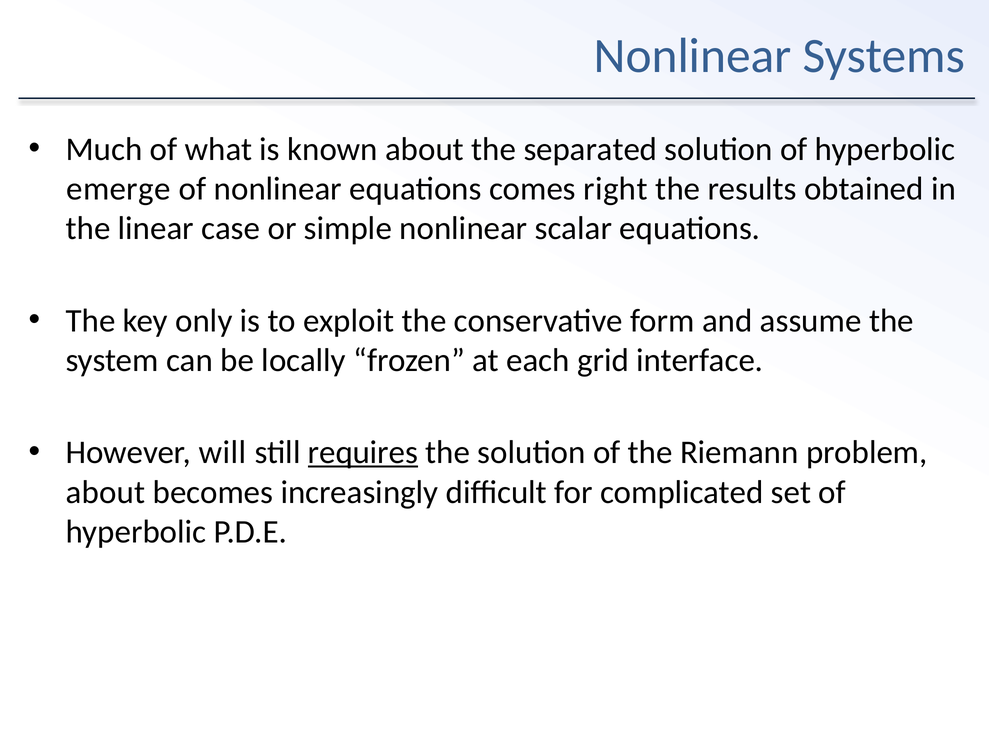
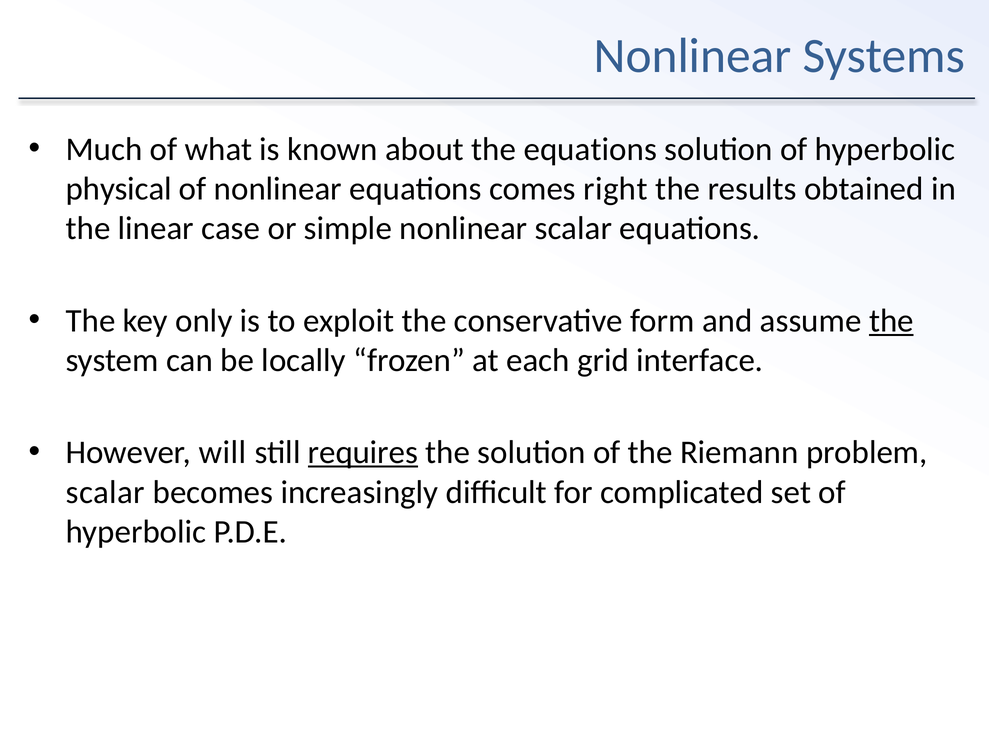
the separated: separated -> equations (590, 149)
emerge: emerge -> physical (119, 189)
the underline: none -> present (891, 321)
about: about -> scalar (105, 492)
